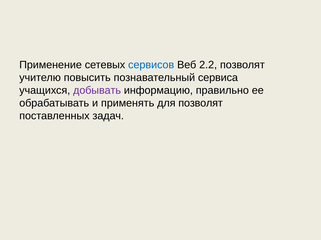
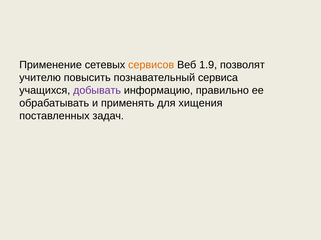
сервисов colour: blue -> orange (151, 65)
2.2: 2.2 -> 1.9 (208, 65)
для позволят: позволят -> хищения (201, 103)
